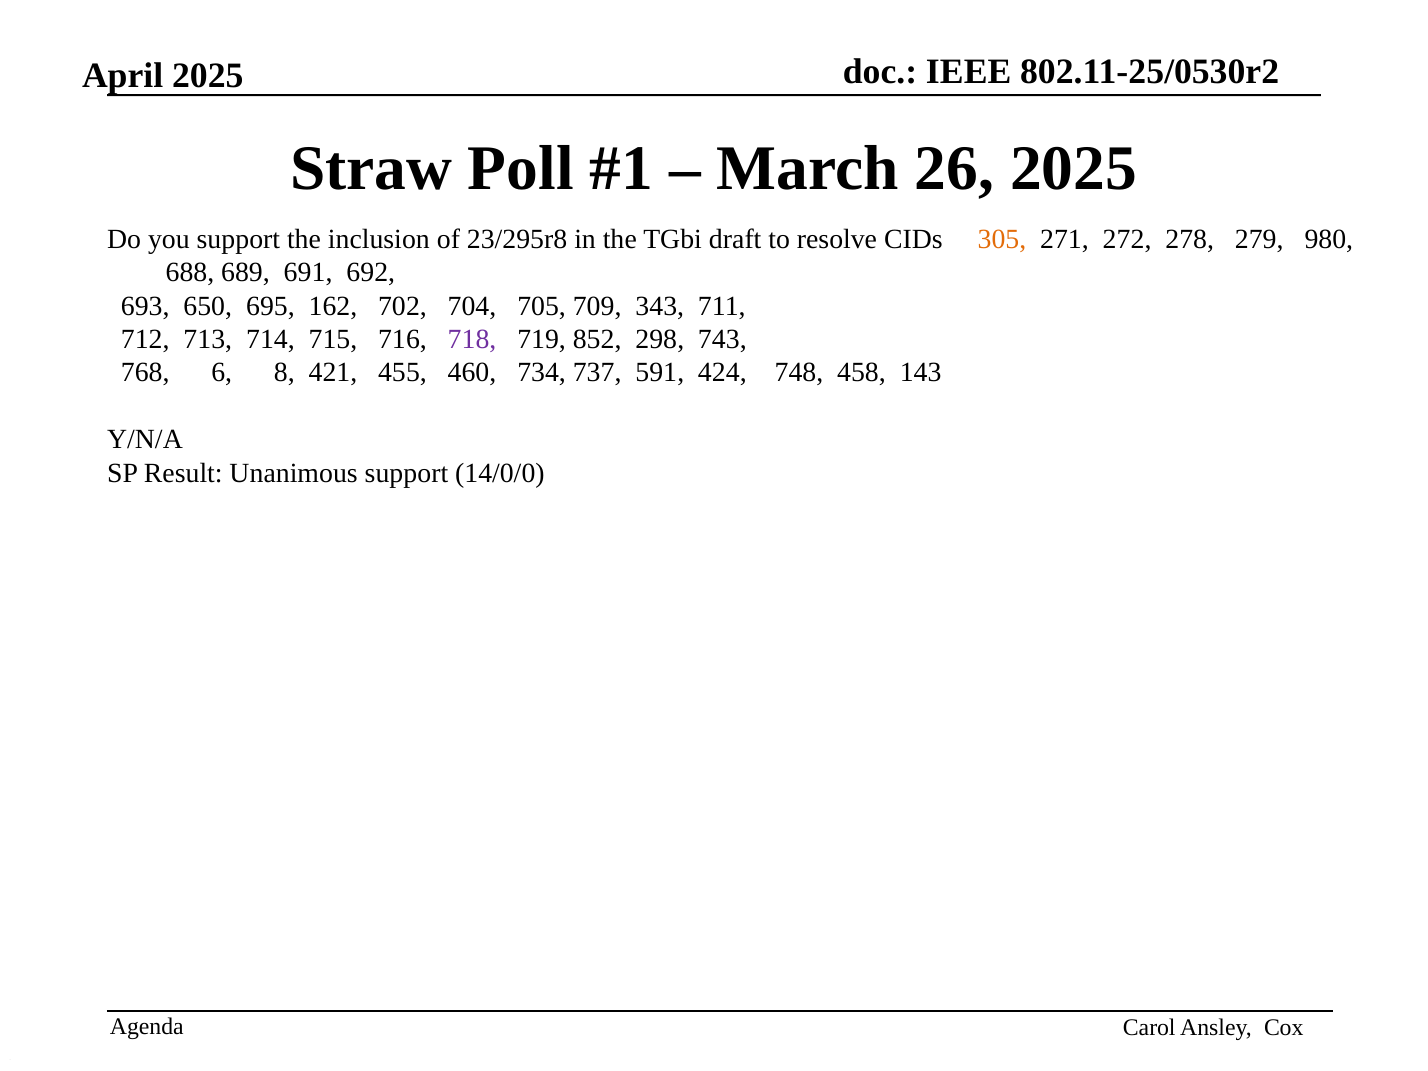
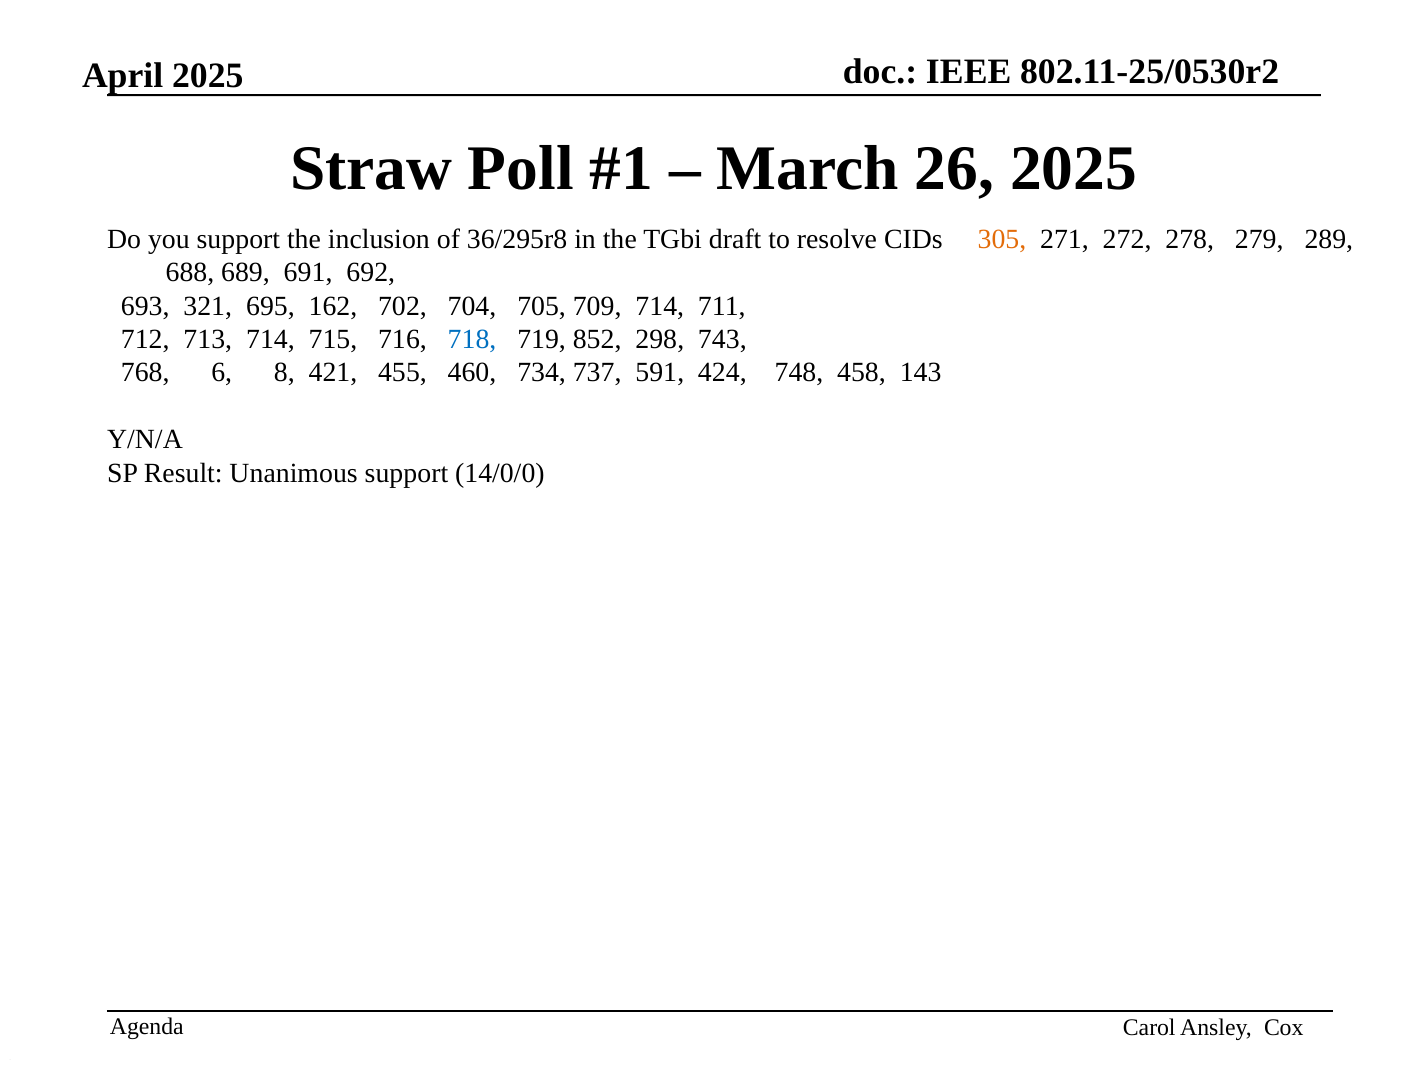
23/295r8: 23/295r8 -> 36/295r8 (517, 239)
980: 980 -> 289 (1329, 239)
650: 650 -> 321 (208, 306)
709 343: 343 -> 714 (660, 306)
718 colour: purple -> blue (472, 339)
